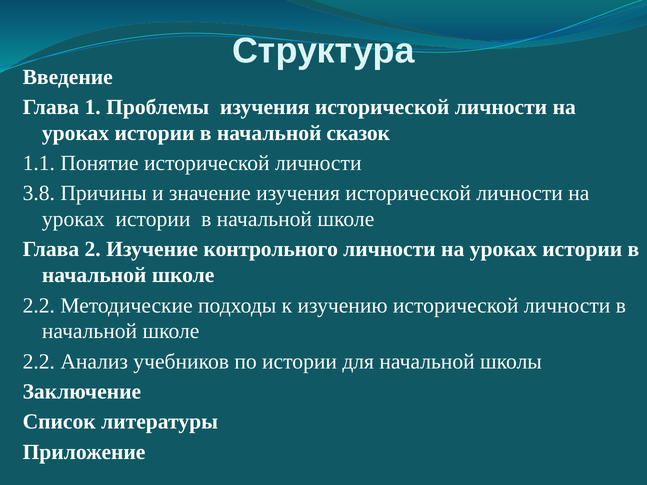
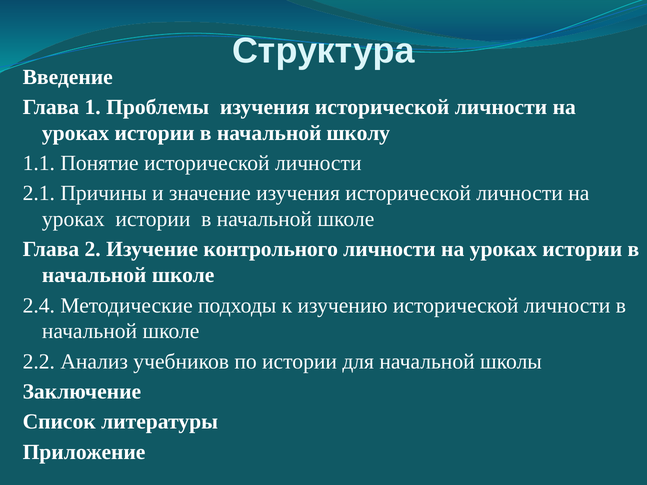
сказок: сказок -> школу (358, 133)
3.8: 3.8 -> 2.1 (39, 193)
2.2: 2.2 -> 2.4 (39, 306)
